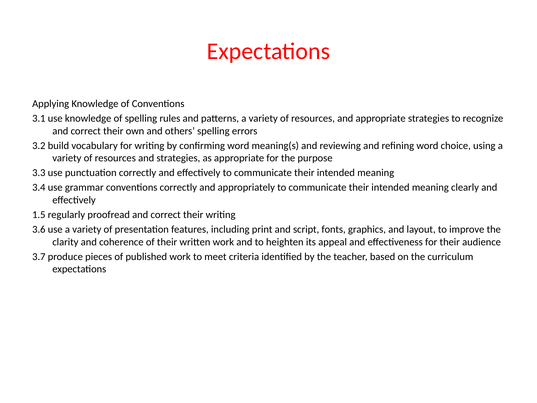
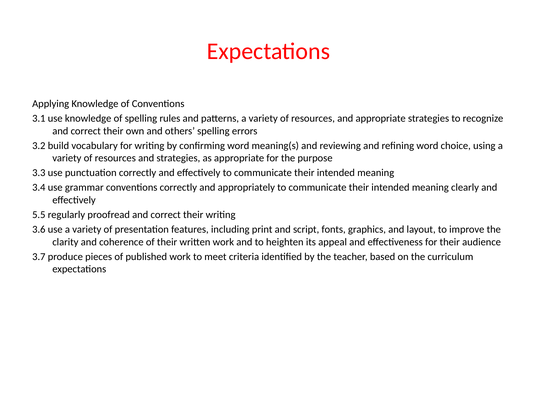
1.5: 1.5 -> 5.5 (39, 215)
